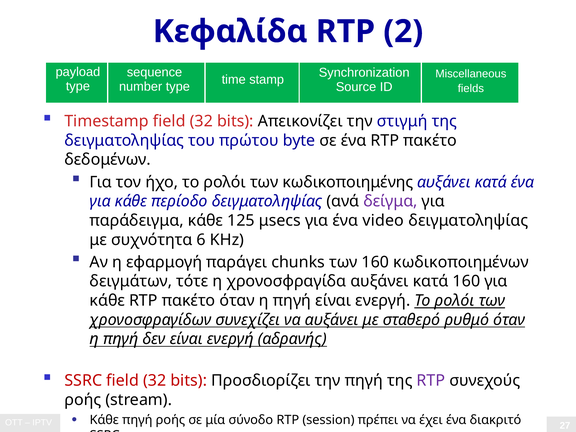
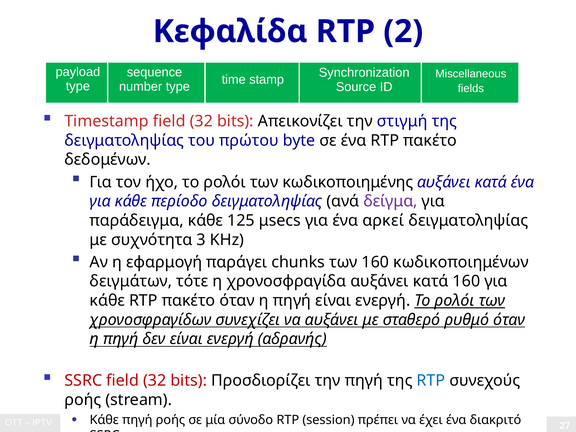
video: video -> αρκεί (383, 221)
6: 6 -> 3 (201, 240)
RTP colour: purple -> blue (431, 381)
